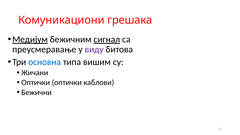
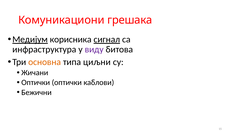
бежичним: бежичним -> корисника (71, 39)
преусмеравање: преусмеравање -> инфраструктура (44, 49)
основна colour: blue -> orange (45, 62)
вишим: вишим -> циљни (97, 62)
